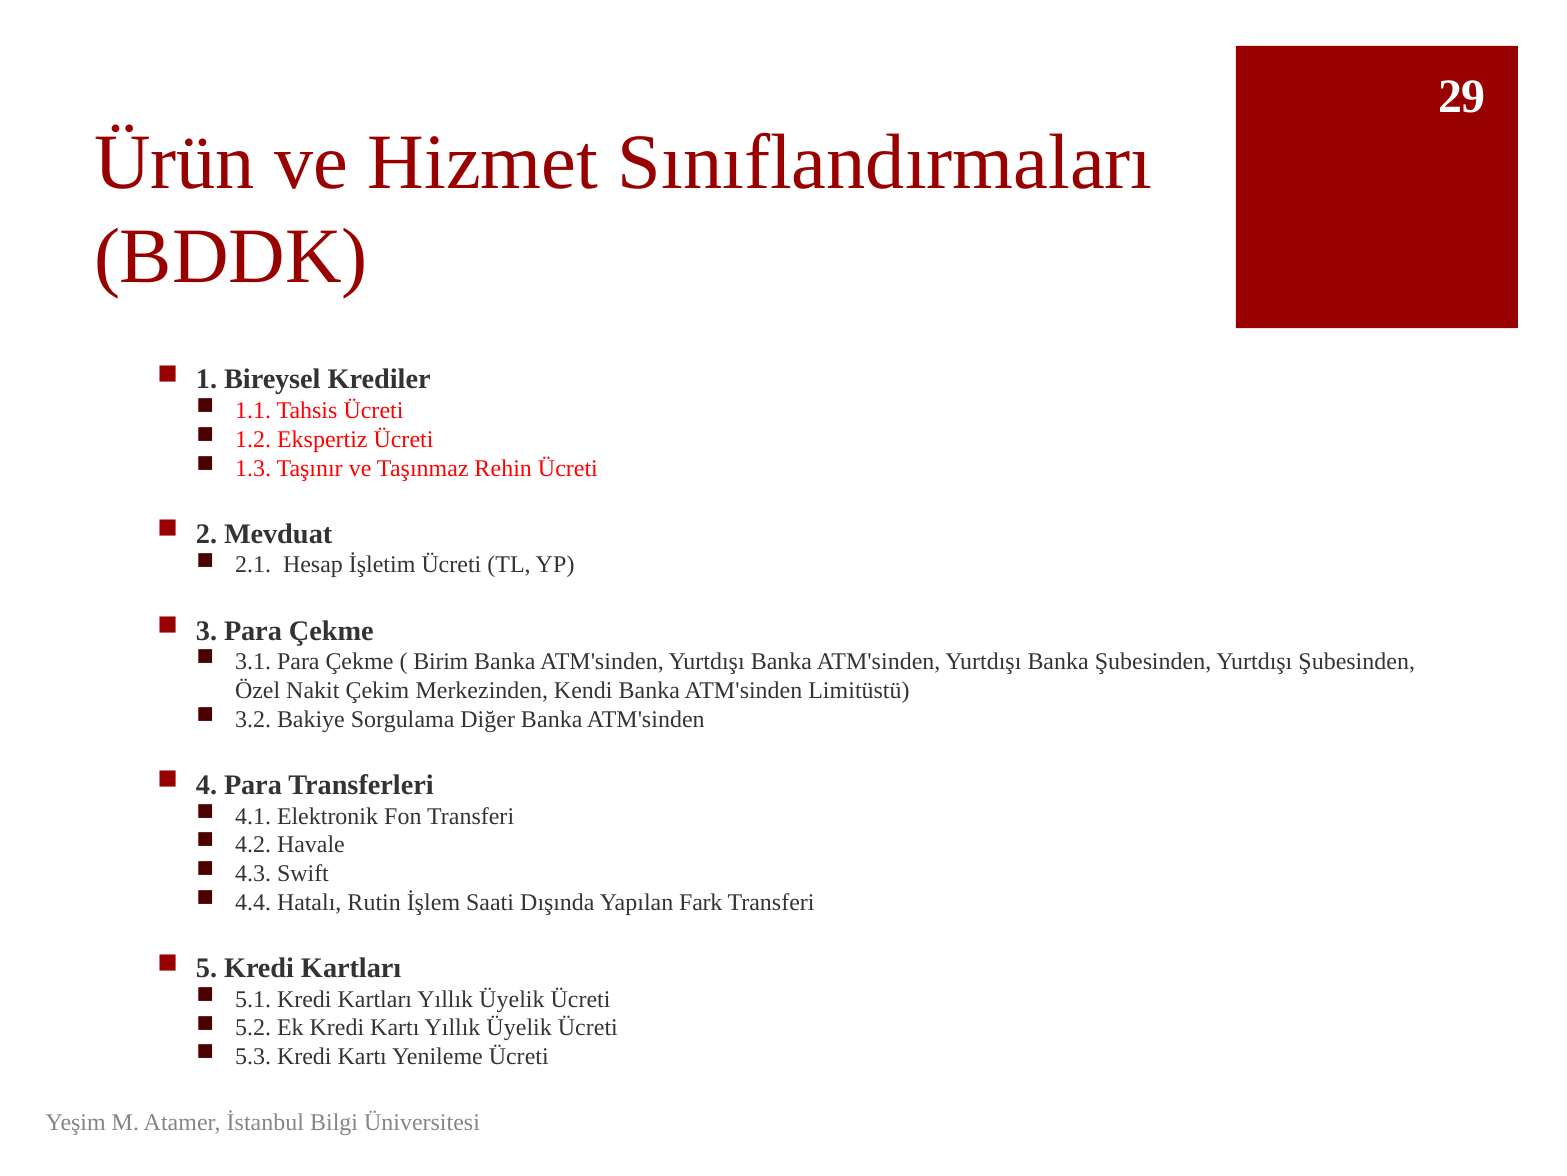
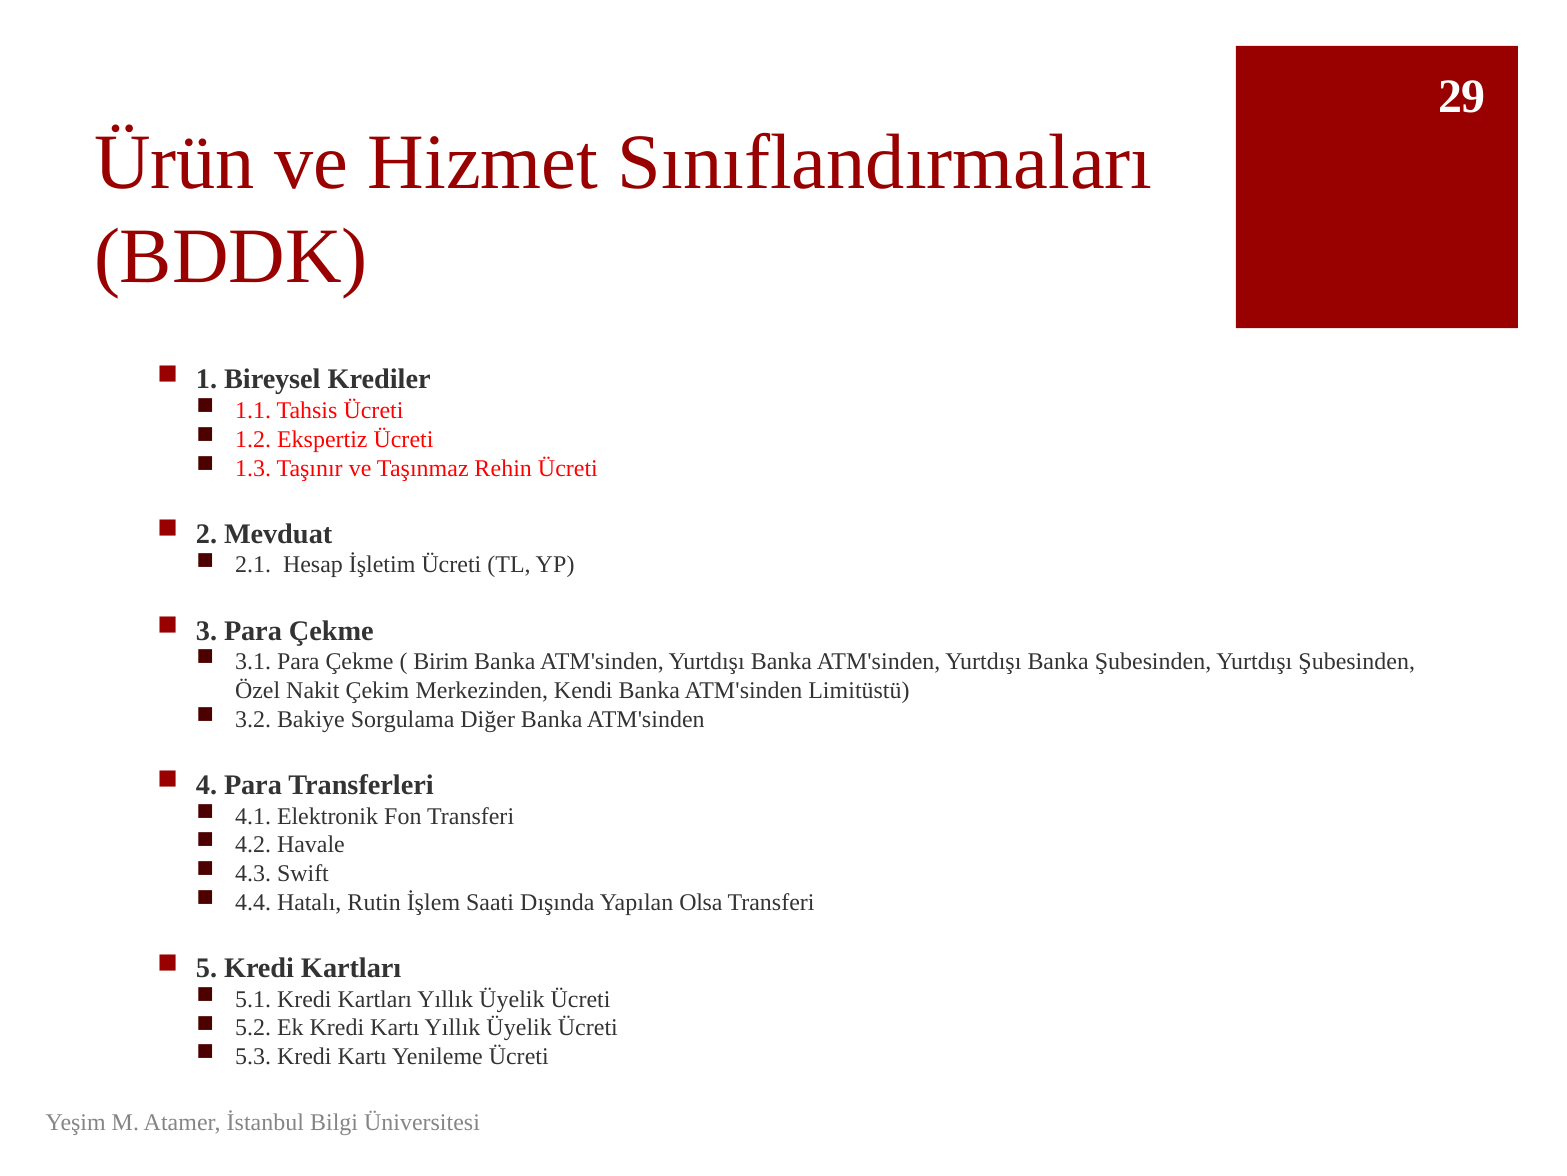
Fark: Fark -> Olsa (701, 902)
